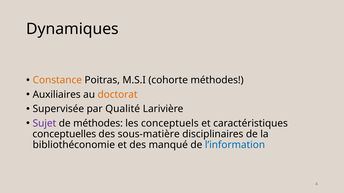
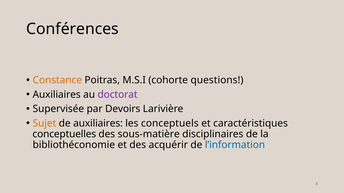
Dynamiques: Dynamiques -> Conférences (72, 29)
cohorte méthodes: méthodes -> questions (217, 80)
doctorat colour: orange -> purple (118, 95)
Qualité: Qualité -> Devoirs (123, 109)
Sujet colour: purple -> orange (44, 124)
de méthodes: méthodes -> auxiliaires (98, 124)
manqué: manqué -> acquérir (168, 145)
